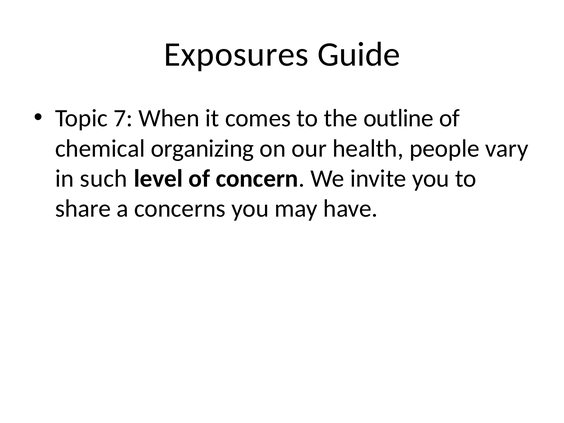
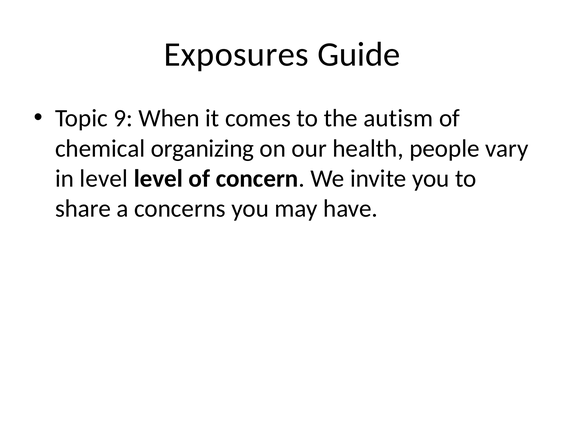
7: 7 -> 9 (123, 118)
outline: outline -> autism (398, 118)
in such: such -> level (104, 178)
